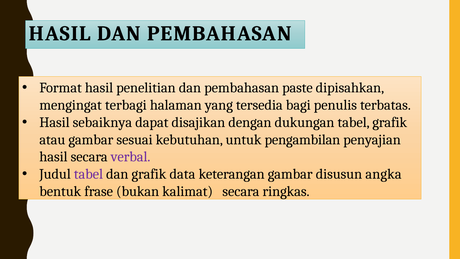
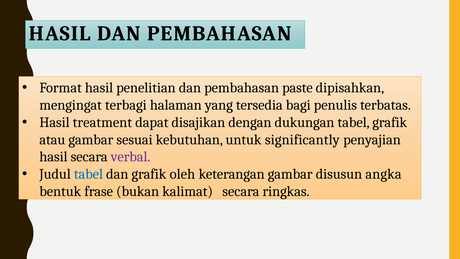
sebaiknya: sebaiknya -> treatment (102, 122)
pengambilan: pengambilan -> significantly (302, 140)
tabel colour: purple -> blue (88, 174)
data: data -> oleh (182, 174)
